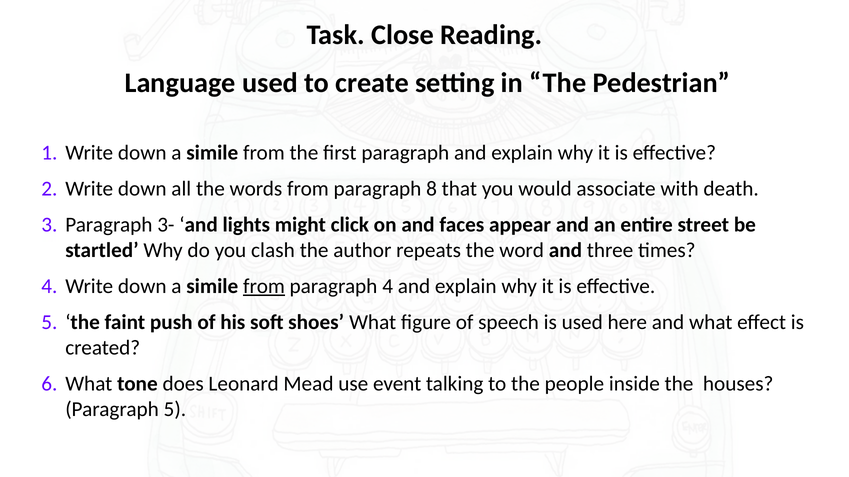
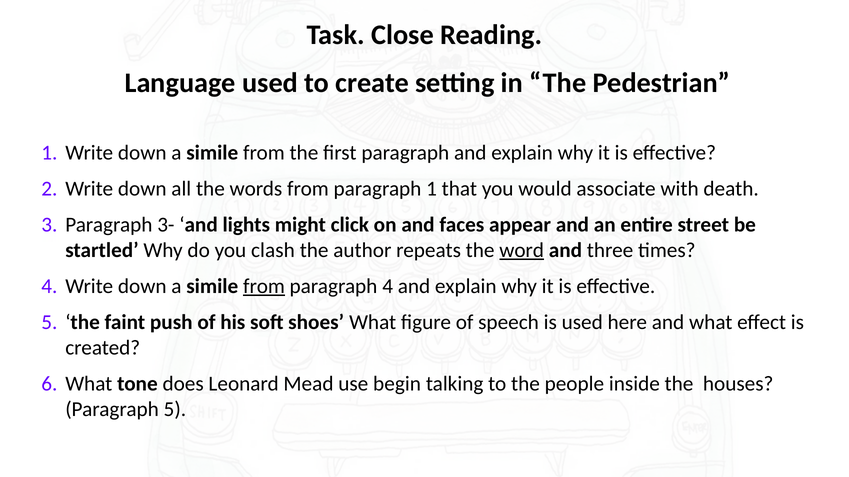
paragraph 8: 8 -> 1 (432, 189)
word underline: none -> present (522, 250)
event: event -> begin (397, 384)
